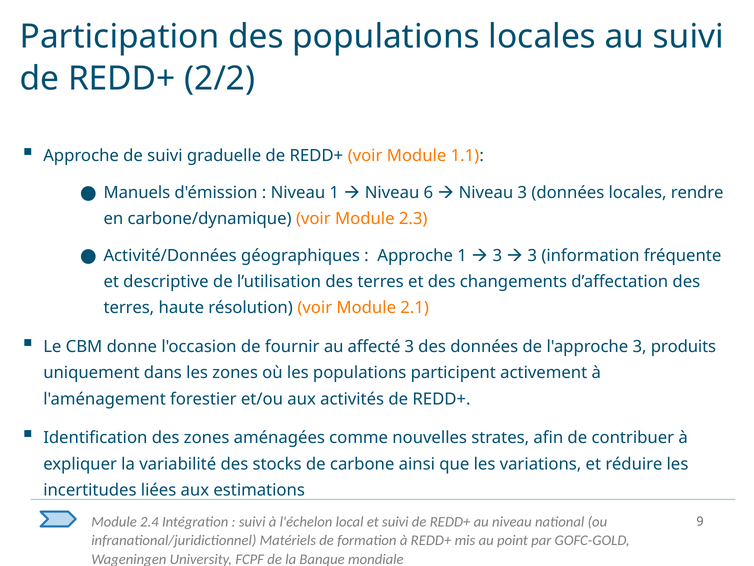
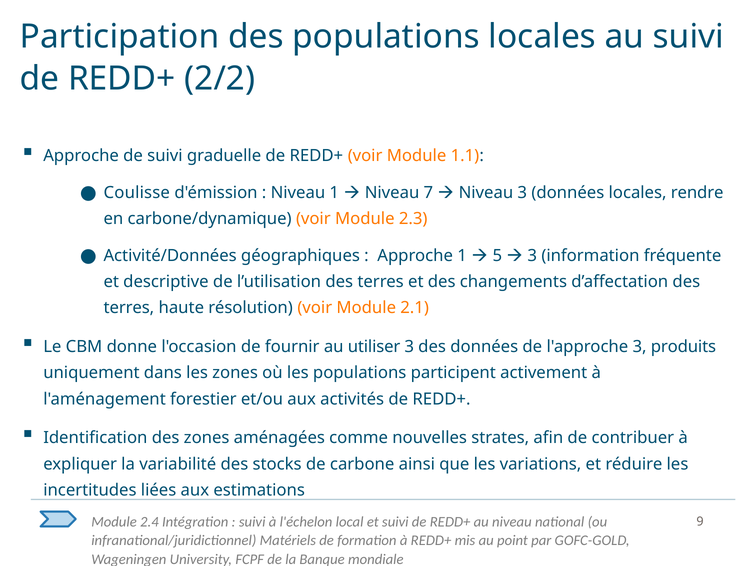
Manuels: Manuels -> Coulisse (137, 192)
6: 6 -> 7 (428, 192)
3: 3 -> 5 (497, 255)
affecté: affecté -> utiliser (374, 346)
